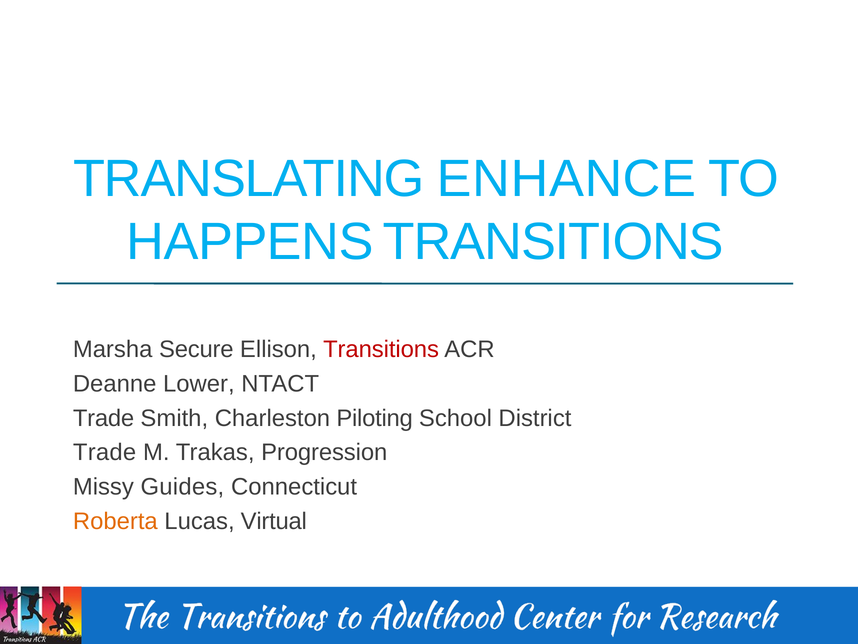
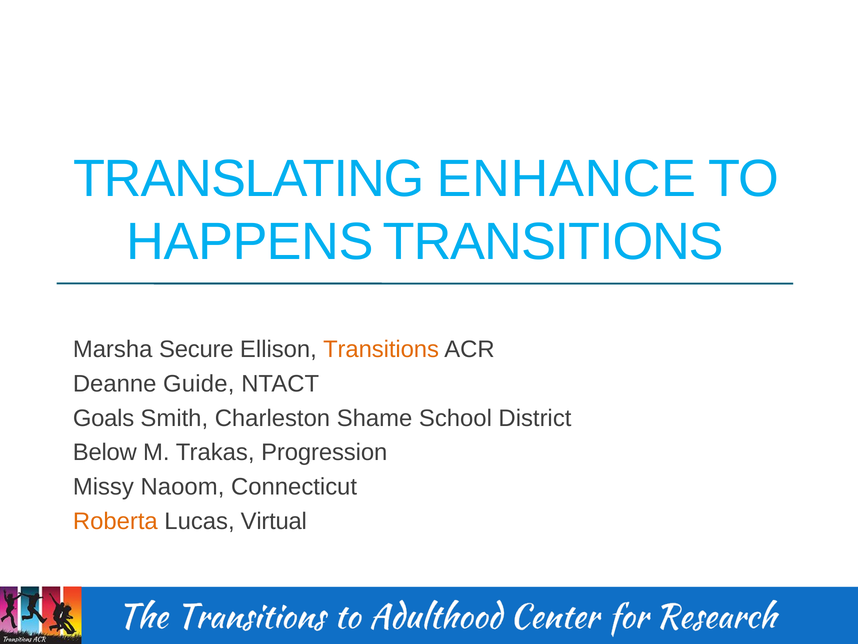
Transitions colour: red -> orange (381, 349)
Lower: Lower -> Guide (199, 383)
Trade: Trade -> Goals (104, 418)
Piloting: Piloting -> Shame (375, 418)
Trade: Trade -> Below (105, 452)
Guides: Guides -> Naoom (182, 486)
